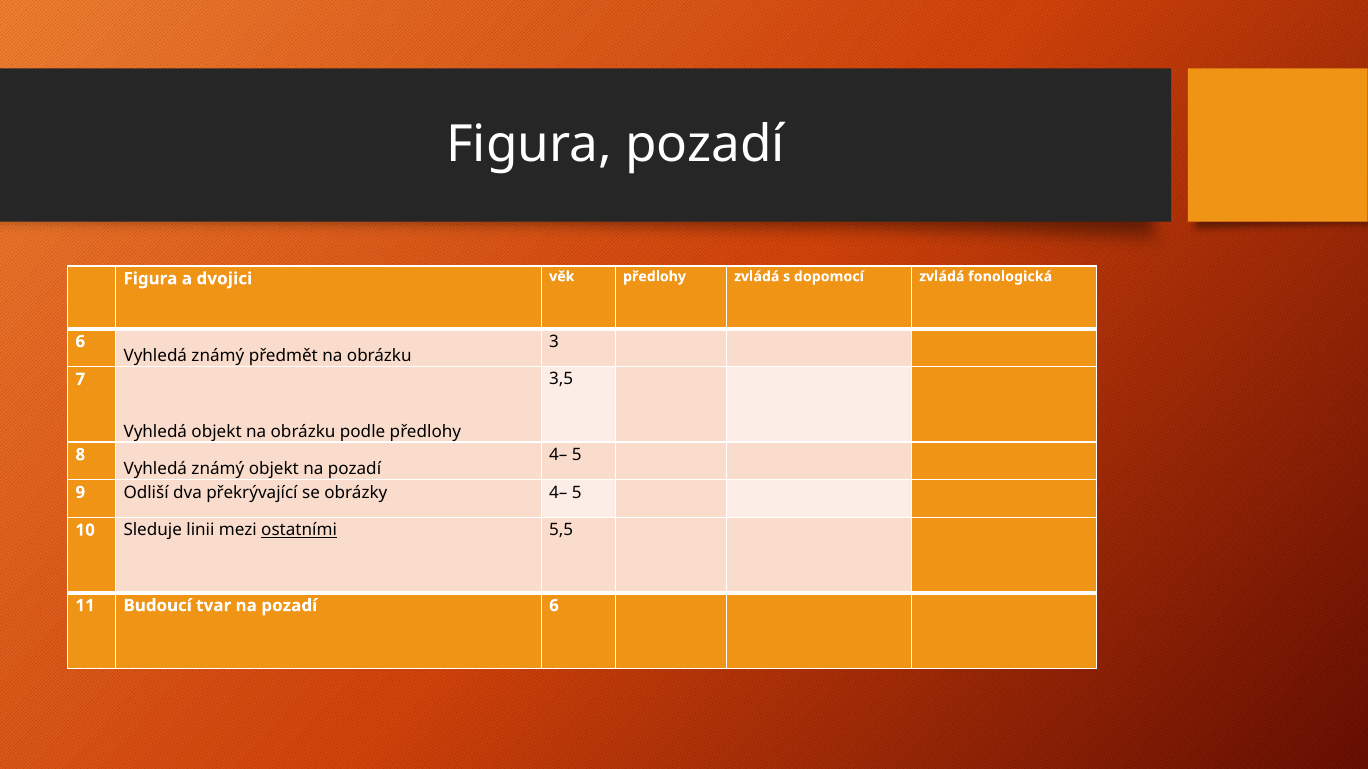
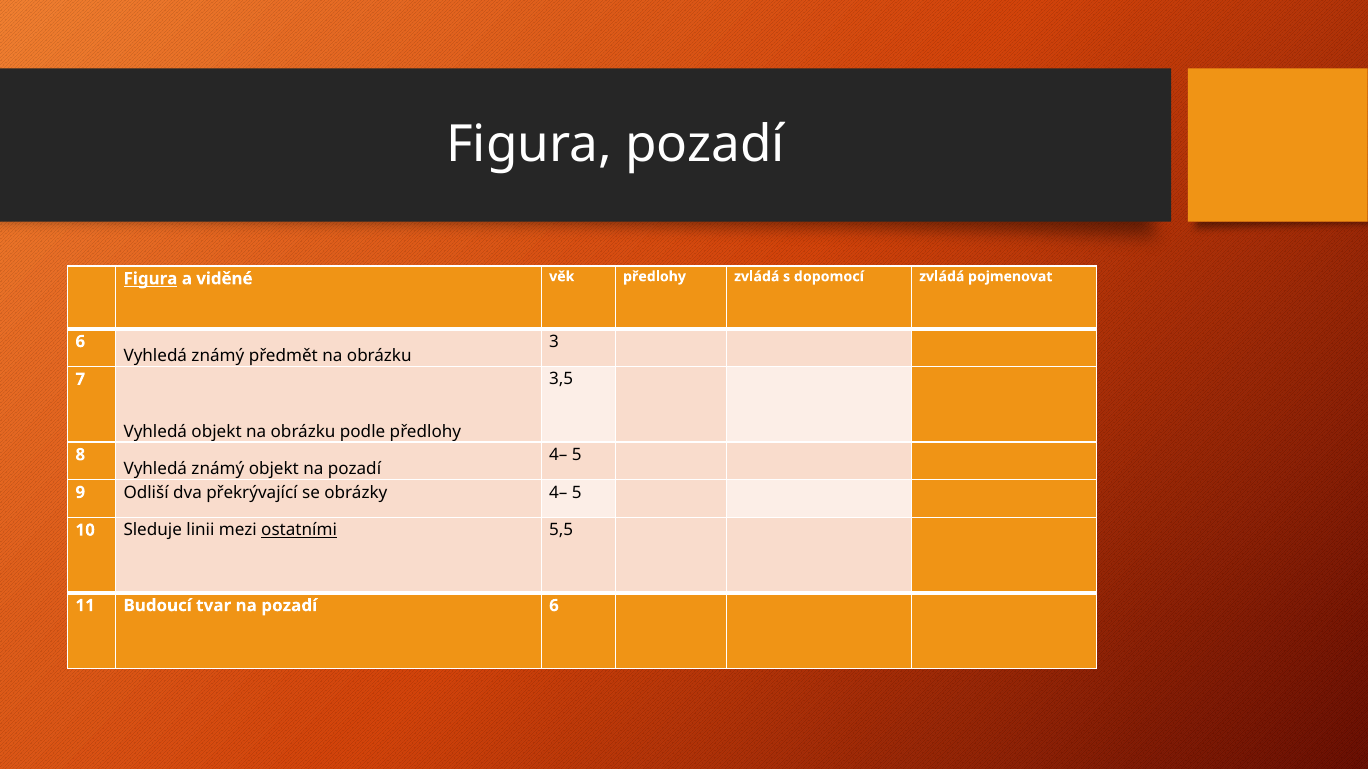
Figura underline: none -> present (150, 279)
dvojici: dvojici -> viděné (224, 279)
fonologická: fonologická -> pojmenovat (1010, 277)
